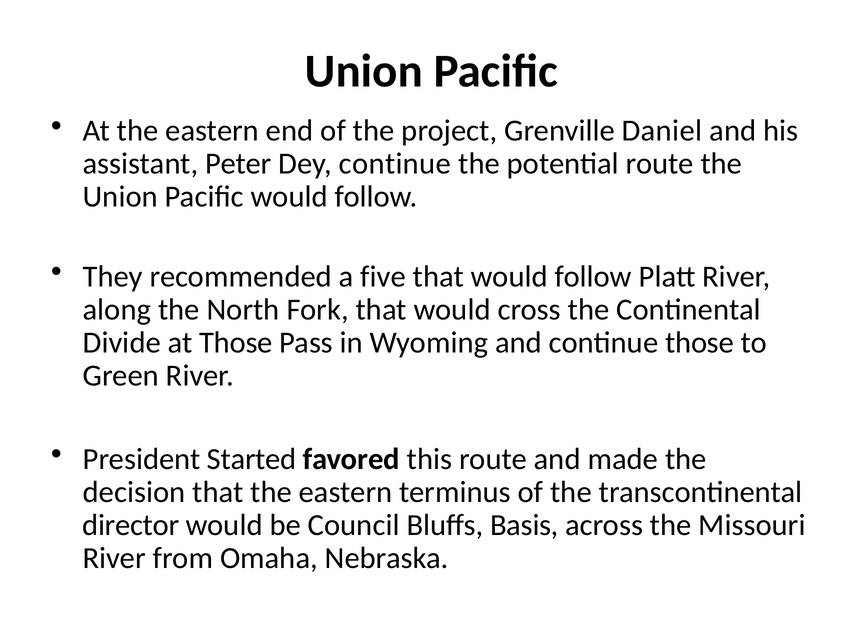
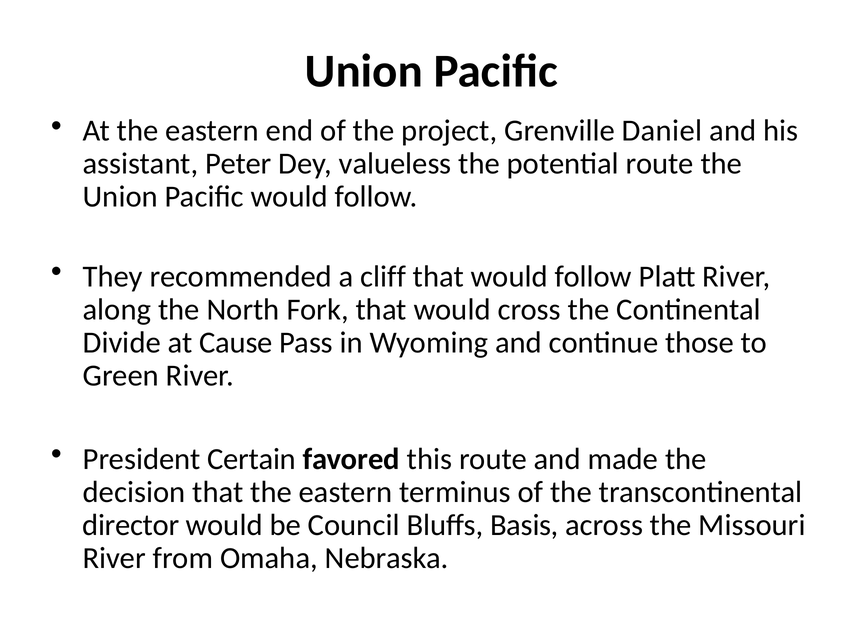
Dey continue: continue -> valueless (395, 164)
five: five -> cliff (383, 277)
at Those: Those -> Cause (236, 343)
Started: Started -> Certain (252, 460)
